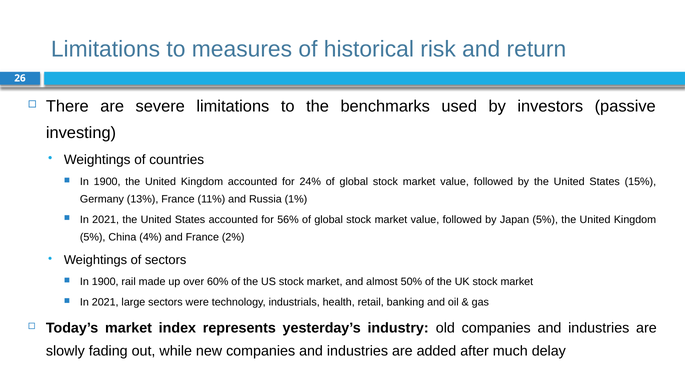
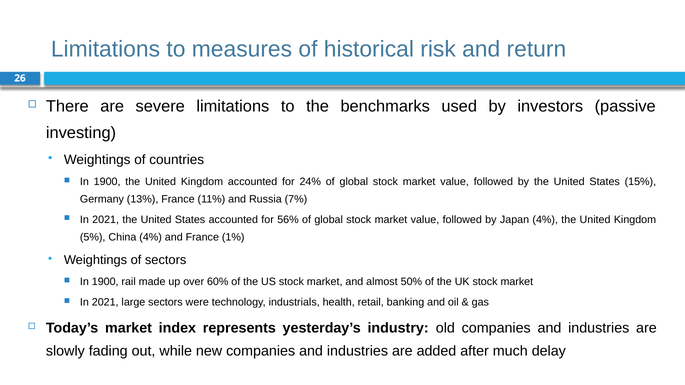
1%: 1% -> 7% (296, 199)
Japan 5%: 5% -> 4% (545, 220)
2%: 2% -> 1% (233, 237)
